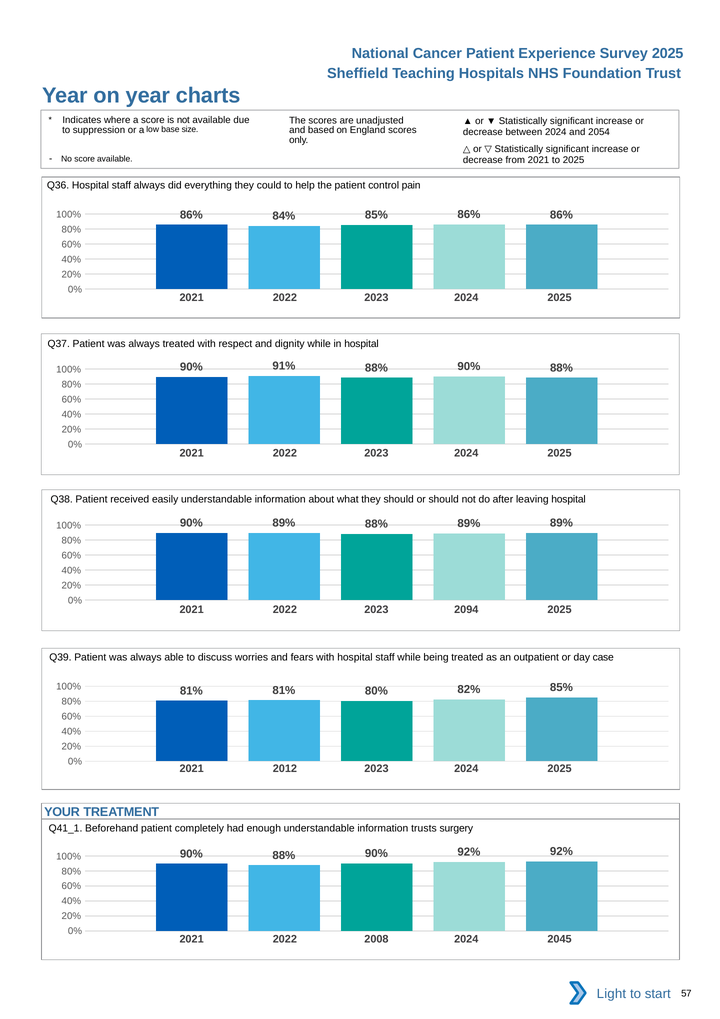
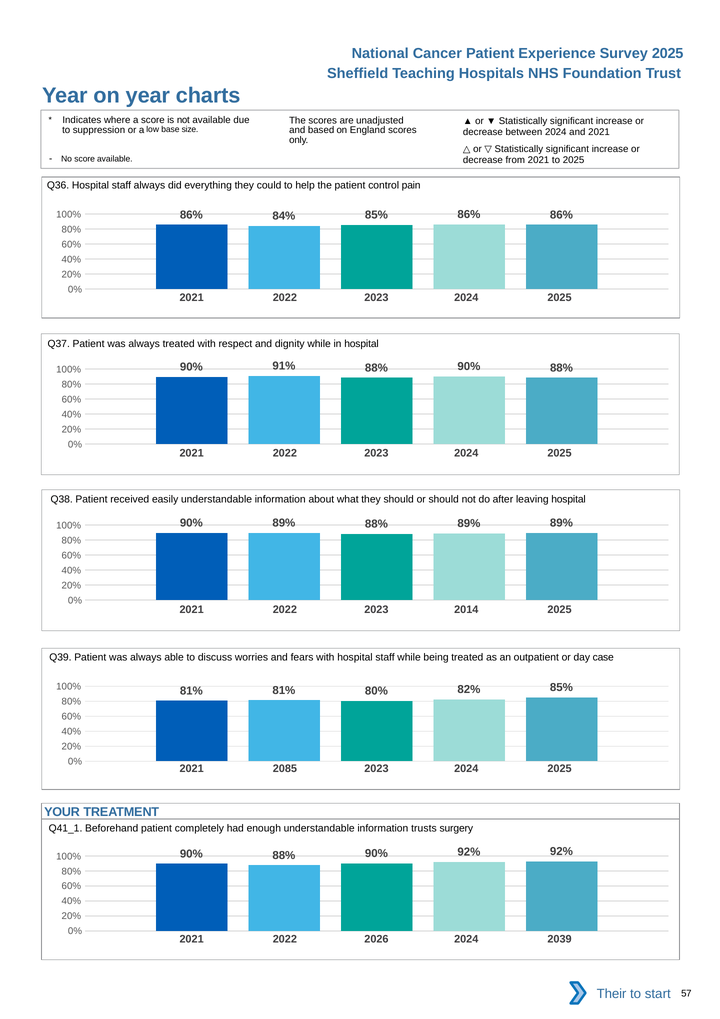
and 2054: 2054 -> 2021 (599, 132)
2094: 2094 -> 2014 (466, 609)
2012: 2012 -> 2085 (285, 769)
2008: 2008 -> 2026 (376, 939)
2045: 2045 -> 2039 (560, 939)
Light: Light -> Their (612, 994)
